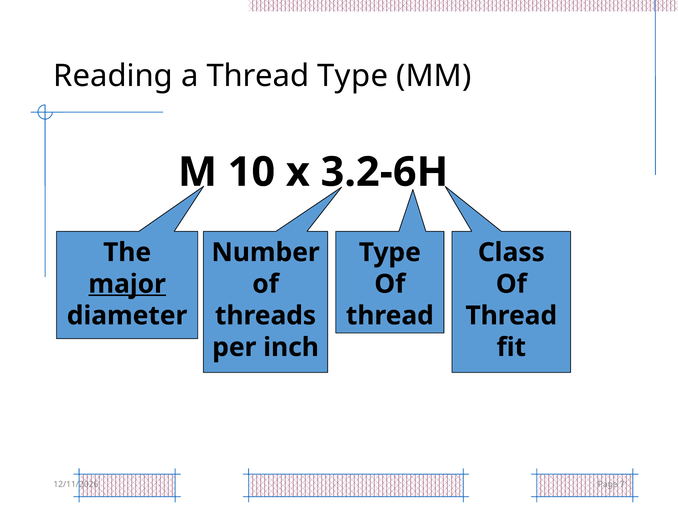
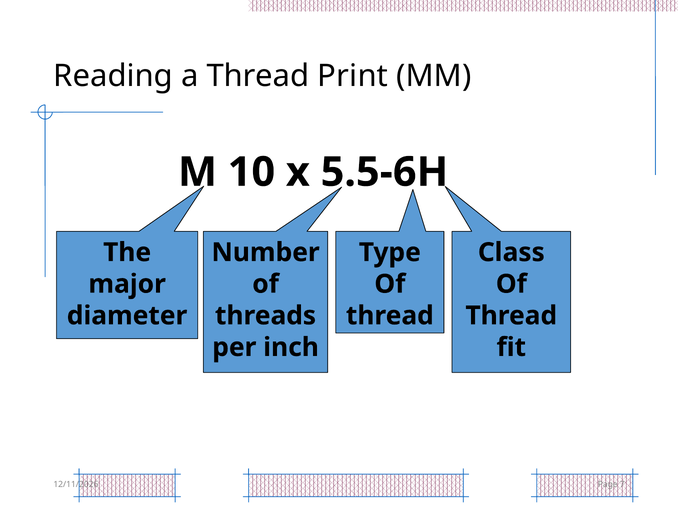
Thread Type: Type -> Print (353, 76)
3.2-6H: 3.2-6H -> 5.5-6H (384, 172)
major underline: present -> none (127, 284)
